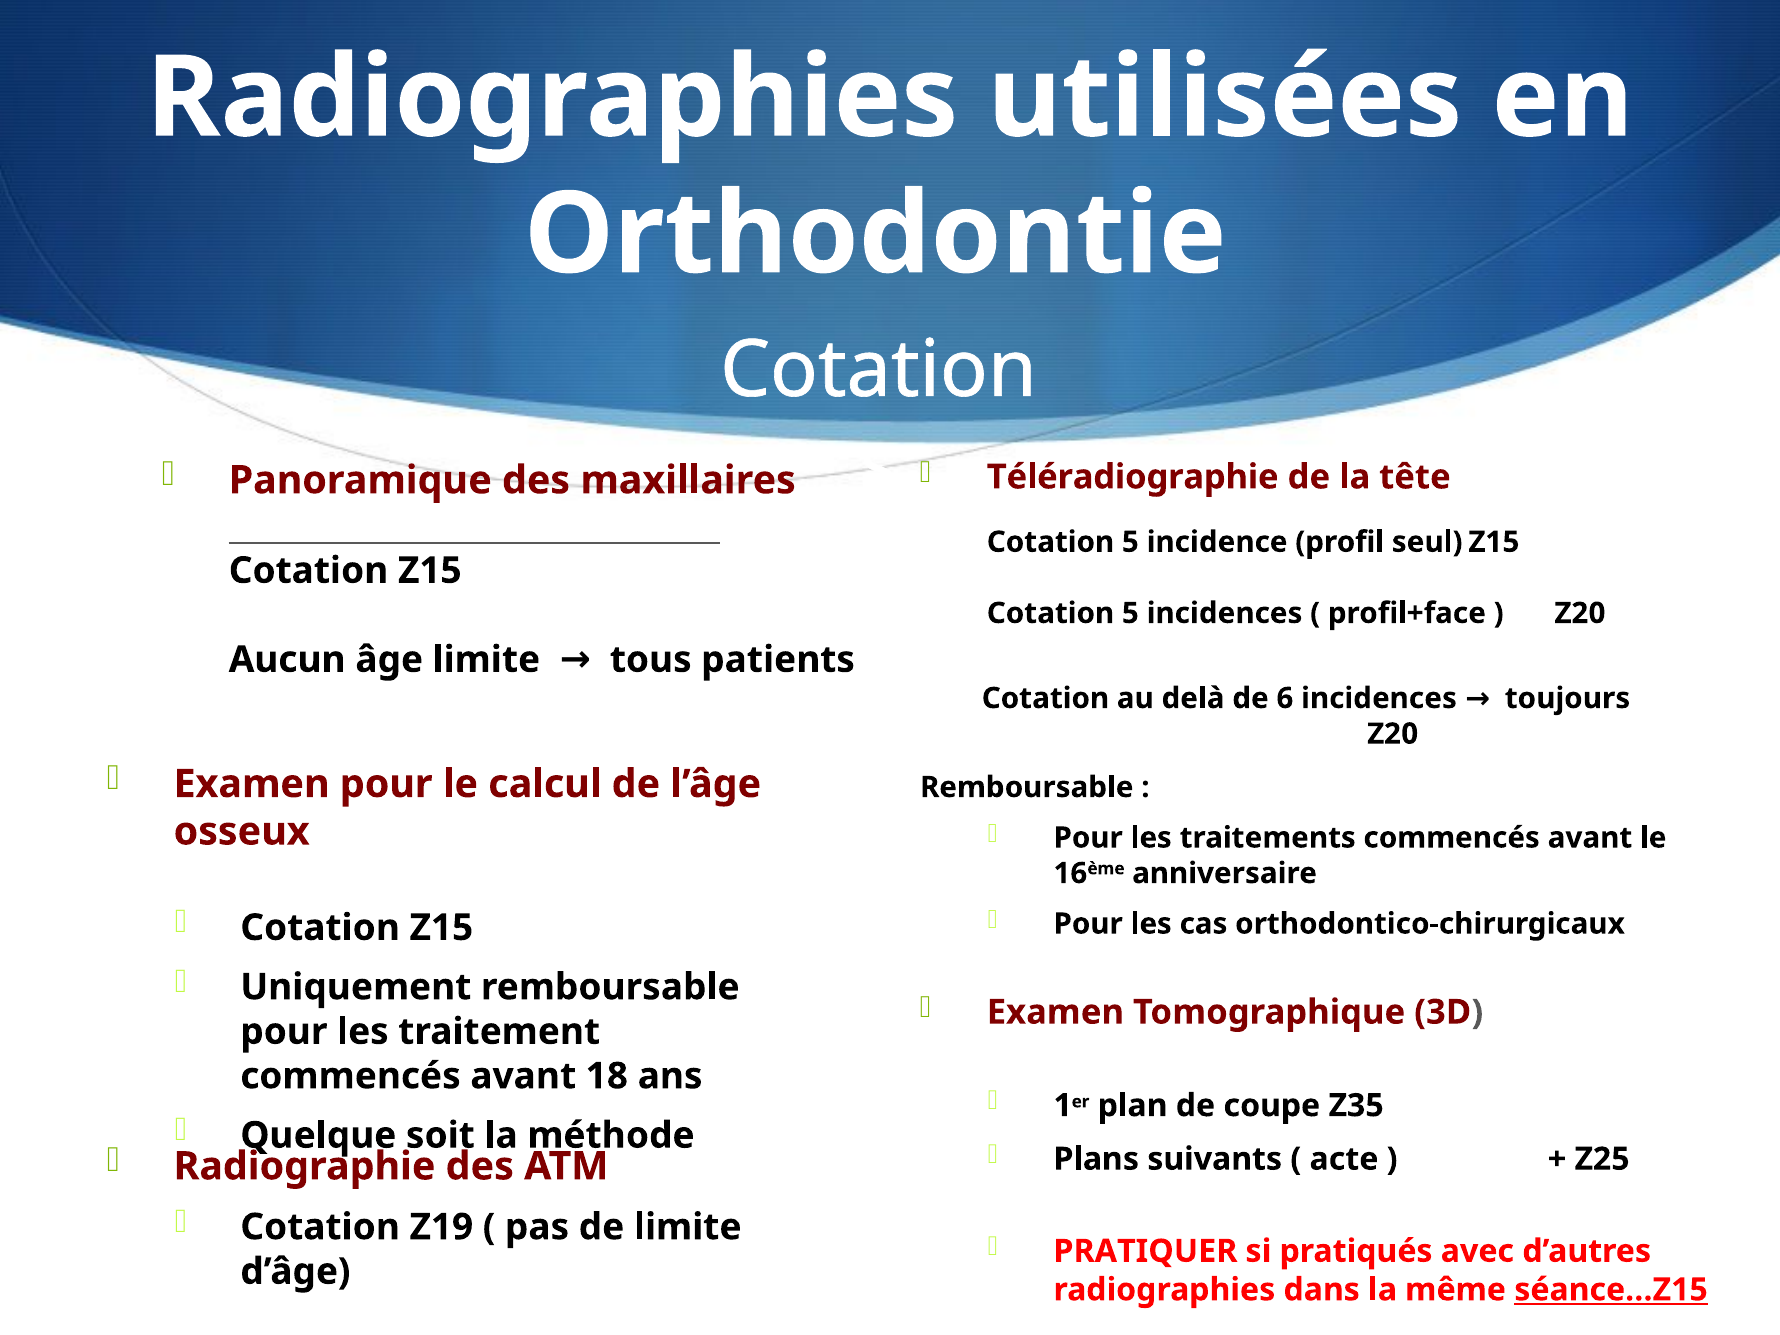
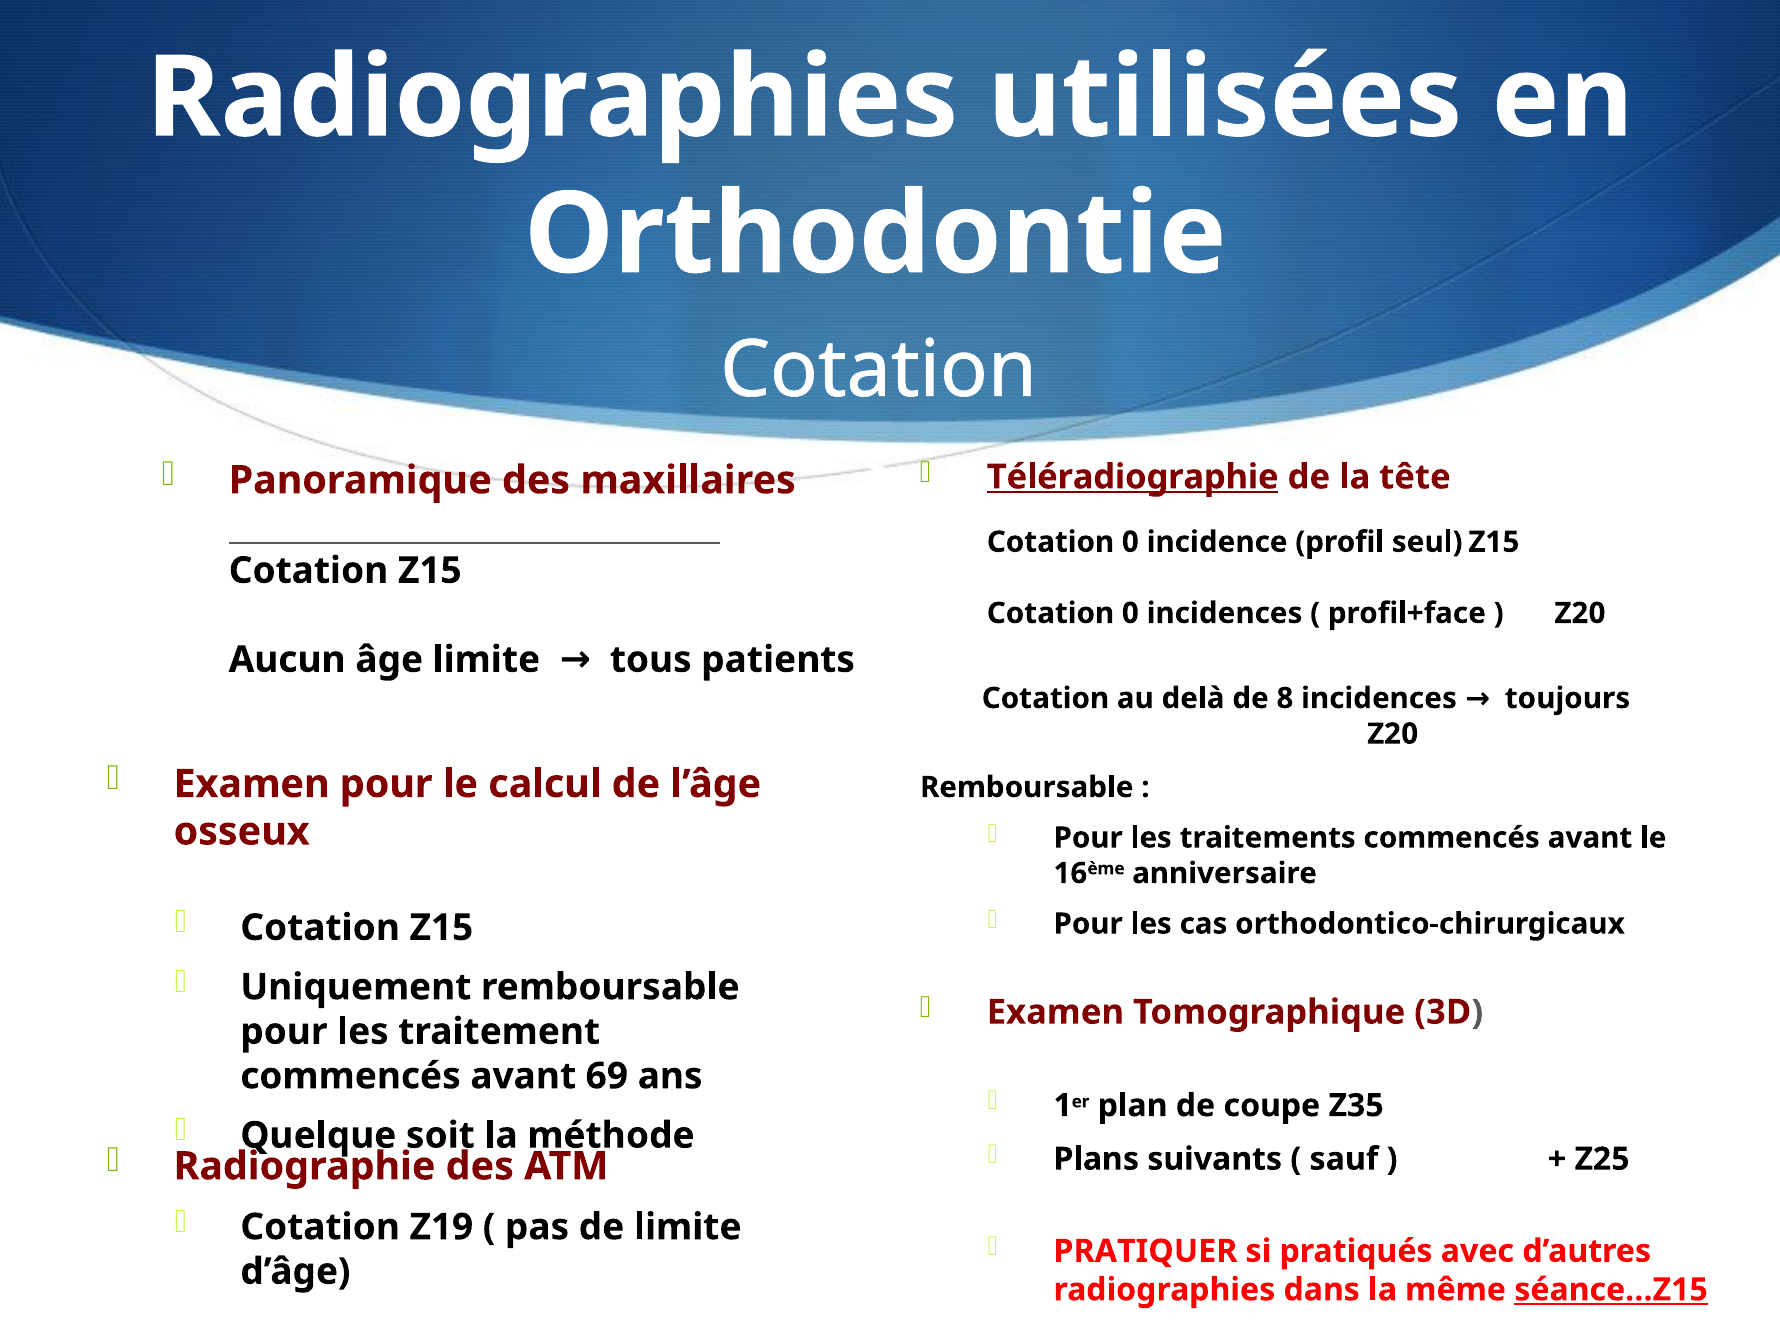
Téléradiographie underline: none -> present (1133, 477)
5: 5 -> 0 (1130, 542)
5: 5 -> 0 (1130, 613)
6: 6 -> 8 (1285, 698)
18: 18 -> 69 (607, 1076)
acte: acte -> sauf (1344, 1159)
